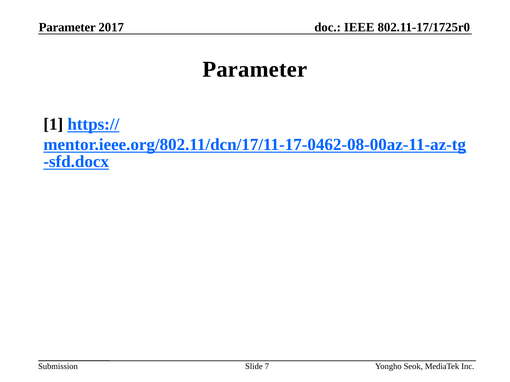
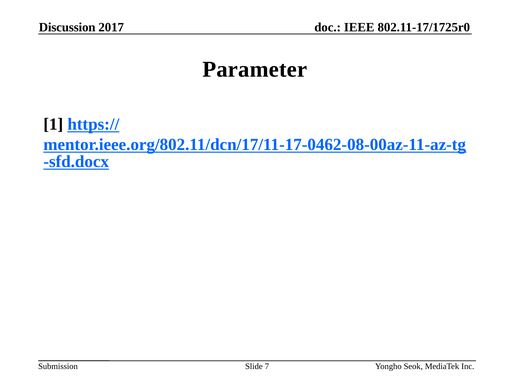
Parameter: Parameter -> Discussion (67, 27)
